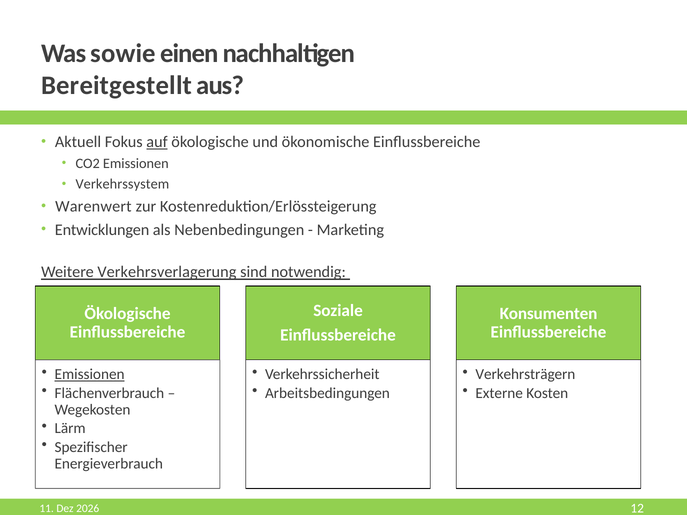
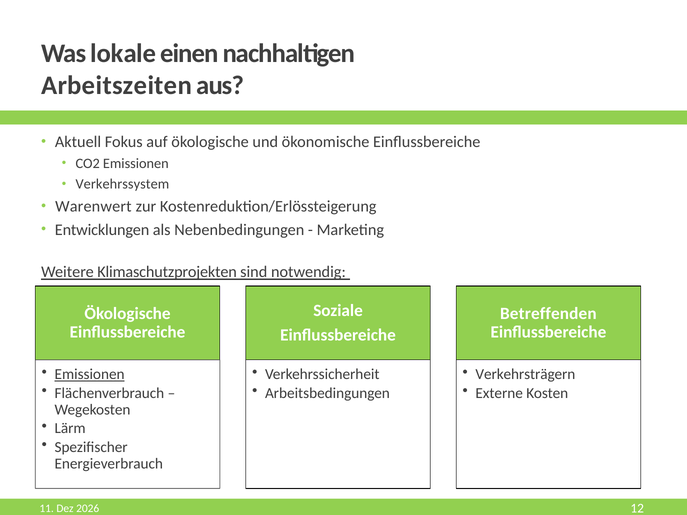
sowie: sowie -> lokale (123, 53)
Bereitgestellt: Bereitgestellt -> Arbeitszeiten (117, 85)
auf underline: present -> none (157, 142)
Verkehrsverlagerung: Verkehrsverlagerung -> Klimaschutzprojekten (167, 272)
Konsumenten: Konsumenten -> Betreffenden (548, 314)
